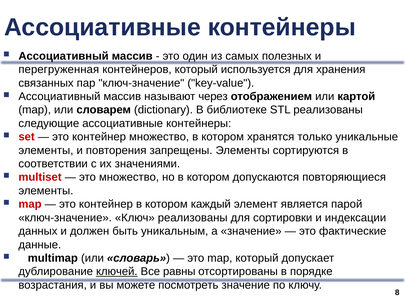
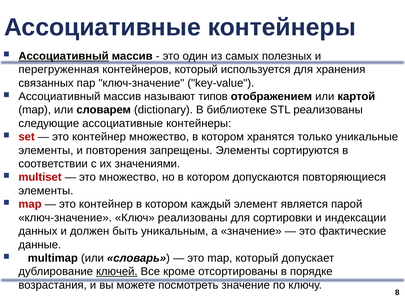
Ассоциативный underline: none -> present (64, 56)
через: через -> типов (213, 97)
равны: равны -> кроме (179, 272)
